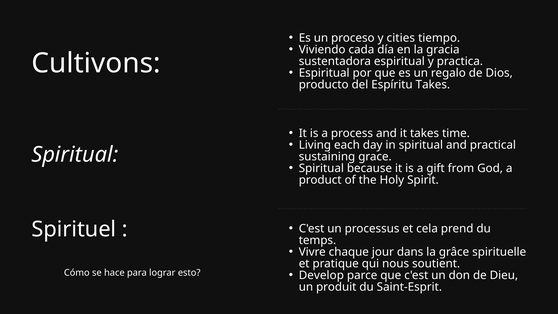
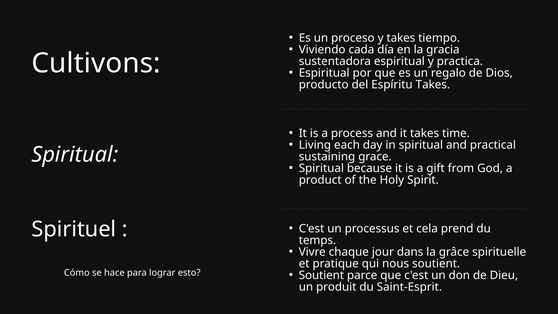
y cities: cities -> takes (401, 38)
Develop: Develop -> Soutient (321, 275)
